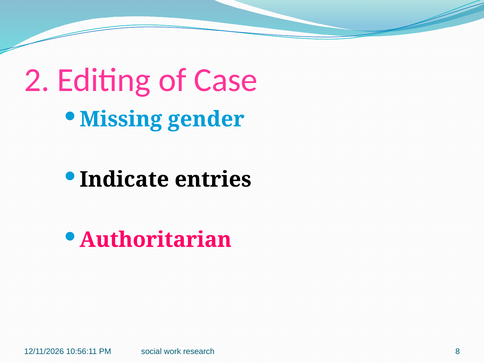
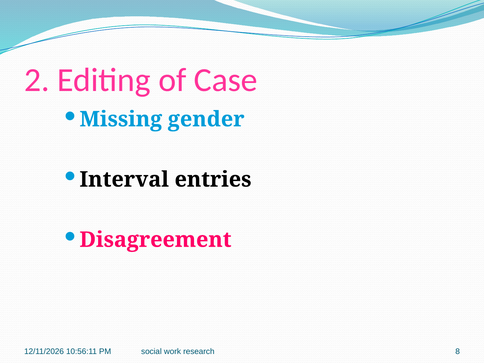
Indicate: Indicate -> Interval (124, 180)
Authoritarian: Authoritarian -> Disagreement (155, 240)
